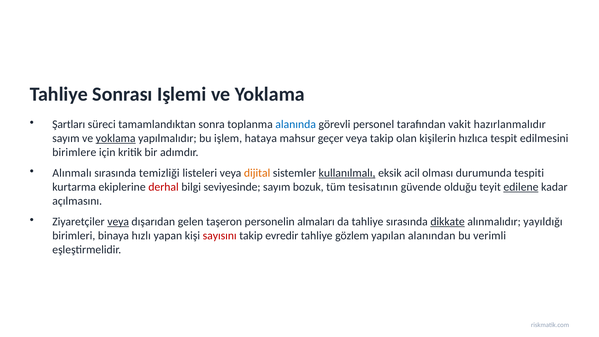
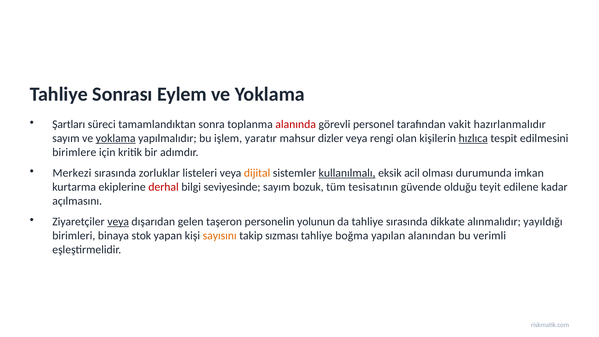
Işlemi: Işlemi -> Eylem (182, 94)
alanında colour: blue -> red (296, 124)
hataya: hataya -> yaratır (261, 138)
geçer: geçer -> dizler (331, 138)
veya takip: takip -> rengi (382, 138)
hızlıca underline: none -> present (473, 138)
Alınmalı: Alınmalı -> Merkezi (72, 173)
temizliği: temizliği -> zorluklar (159, 173)
tespiti: tespiti -> imkan (529, 173)
edilene underline: present -> none (521, 187)
almaları: almaları -> yolunun (316, 222)
dikkate underline: present -> none (448, 222)
hızlı: hızlı -> stok (141, 236)
sayısını colour: red -> orange (220, 236)
evredir: evredir -> sızması (282, 236)
gözlem: gözlem -> boğma (352, 236)
